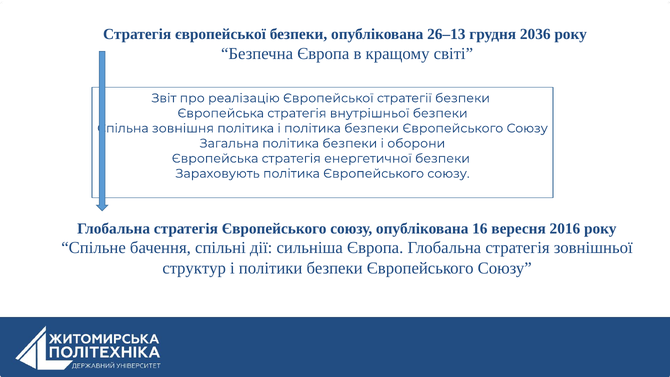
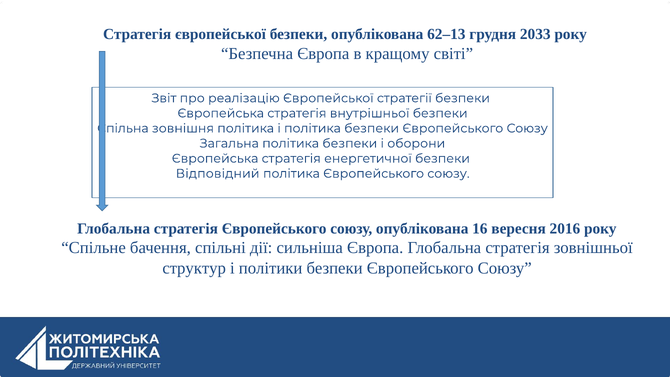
26–13: 26–13 -> 62–13 (446, 34)
2036: 2036 -> 2033 (535, 34)
Зараховують: Зараховують -> Відповідний (218, 174)
